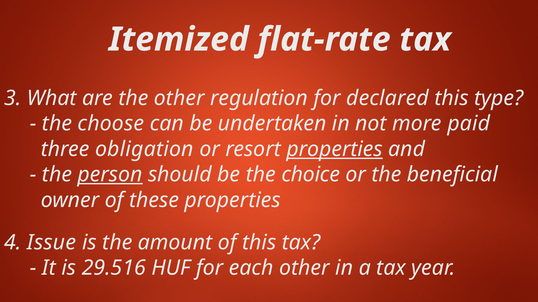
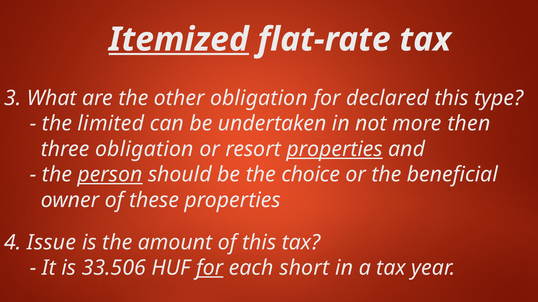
Itemized underline: none -> present (179, 40)
other regulation: regulation -> obligation (259, 98)
choose: choose -> limited (111, 124)
paid: paid -> then (469, 124)
29.516: 29.516 -> 33.506 (114, 269)
for underline: none -> present (210, 269)
each other: other -> short (304, 269)
